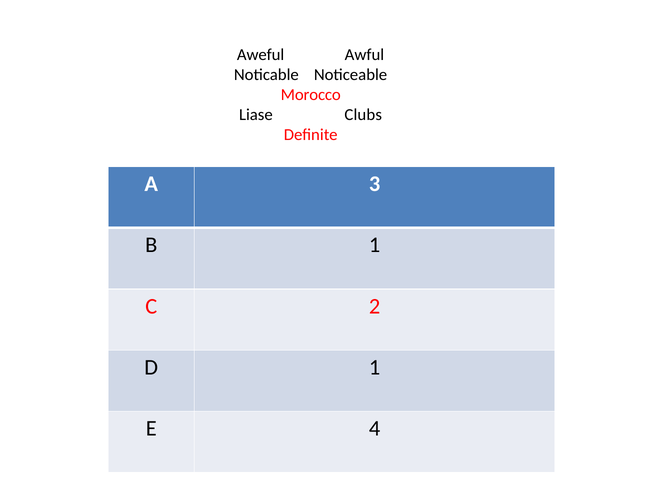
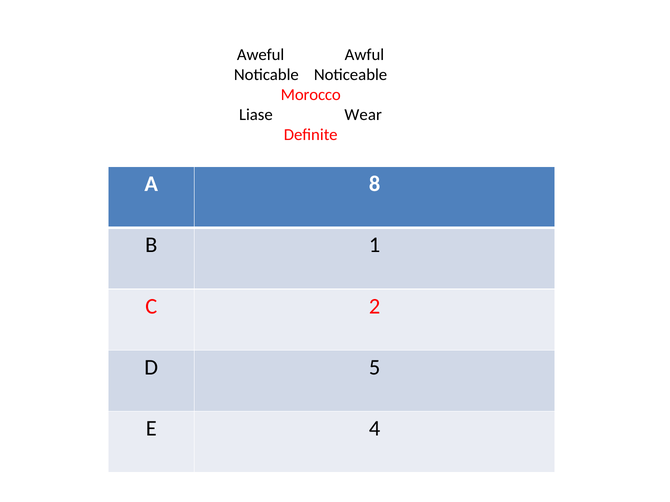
Clubs: Clubs -> Wear (363, 115)
3: 3 -> 8 (375, 184)
D 1: 1 -> 5 (375, 368)
